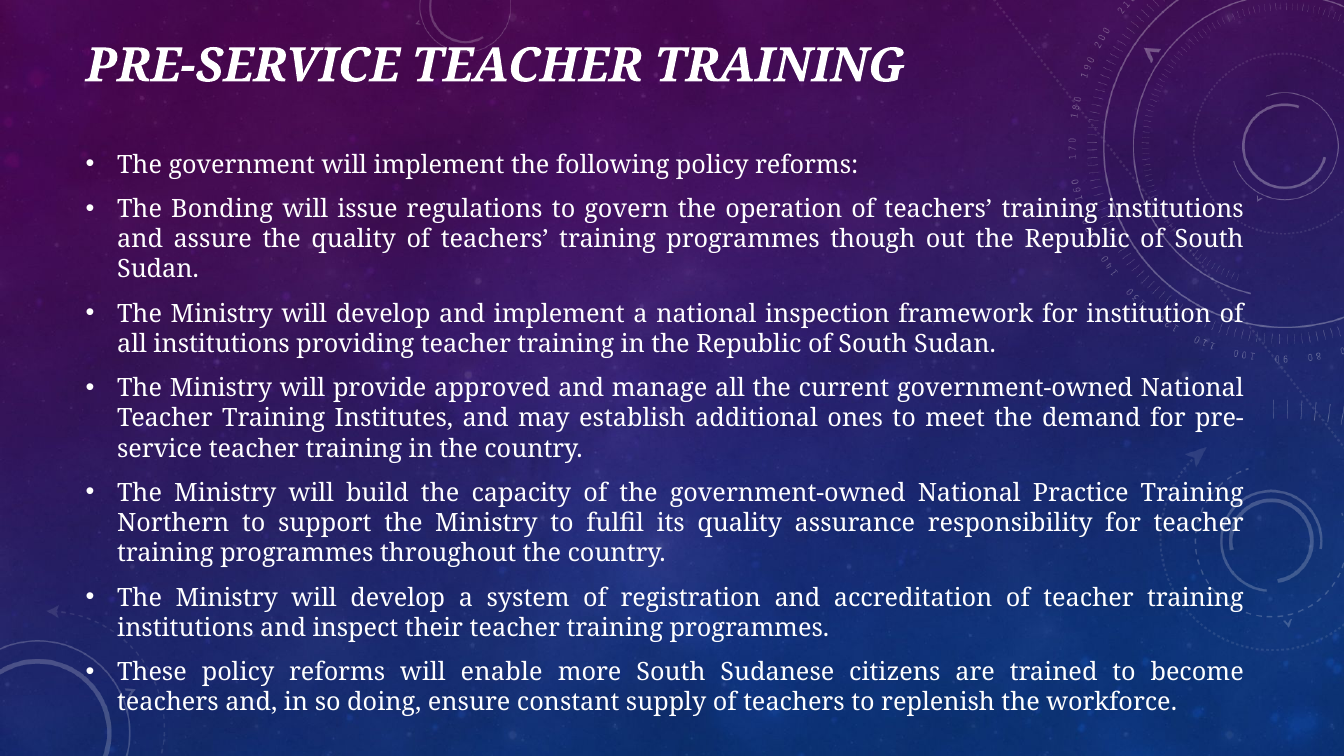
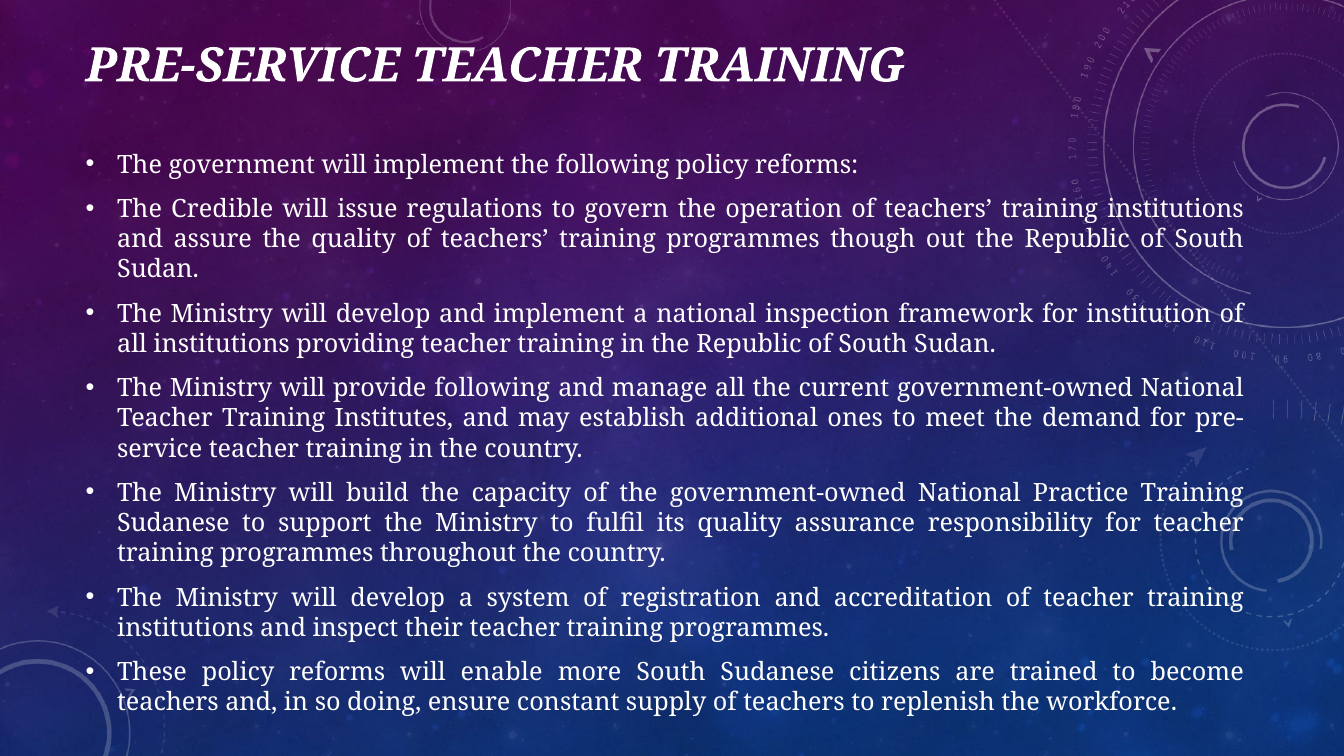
Bonding: Bonding -> Credible (222, 209)
provide approved: approved -> following (492, 388)
Northern: Northern -> Sudanese (173, 523)
